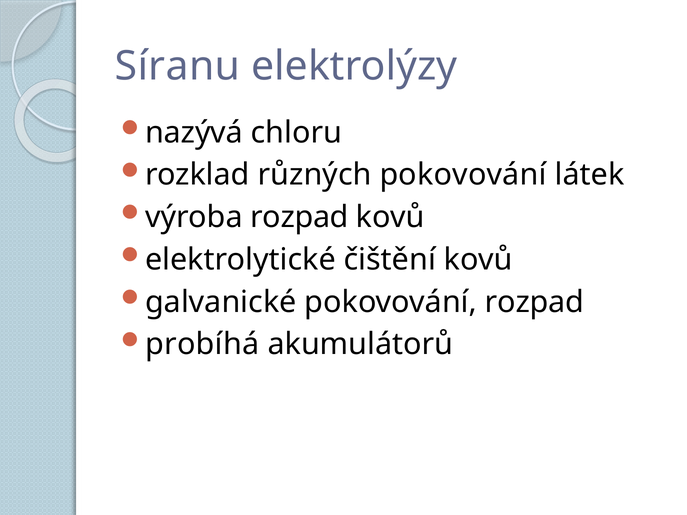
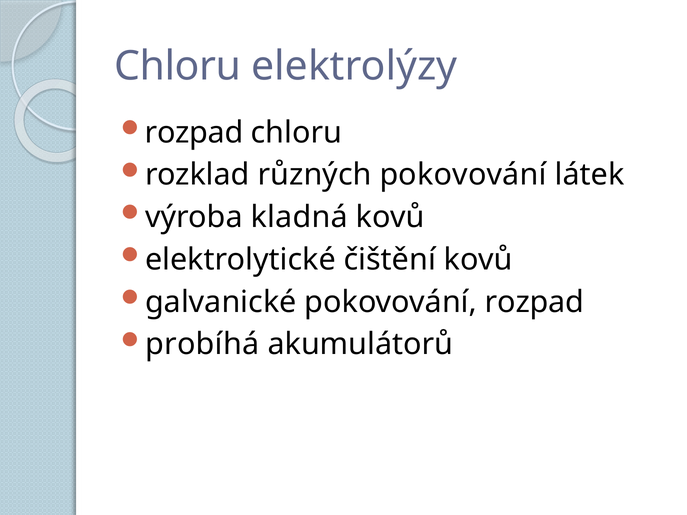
Síranu: Síranu -> Chloru (178, 66)
nazývá: nazývá -> rozpad (194, 133)
výroba rozpad: rozpad -> kladná (299, 217)
